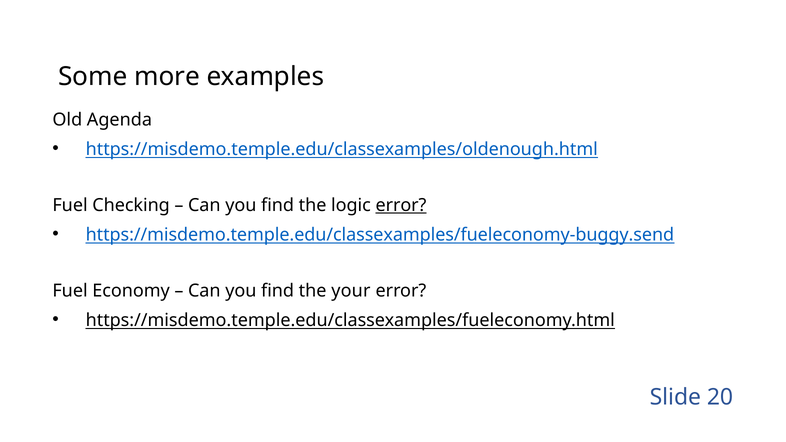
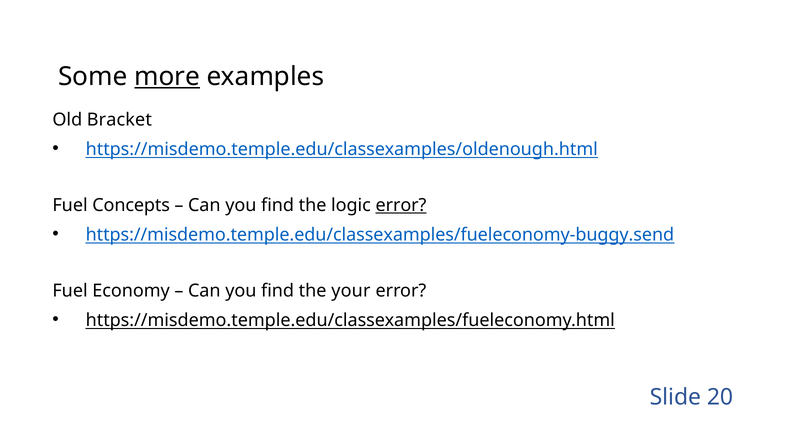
more underline: none -> present (167, 77)
Agenda: Agenda -> Bracket (119, 120)
Checking: Checking -> Concepts (131, 205)
